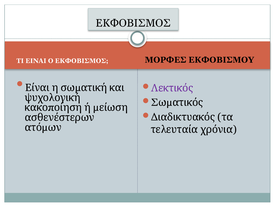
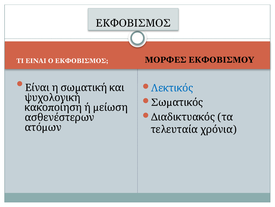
Λεκτικός colour: purple -> blue (172, 88)
